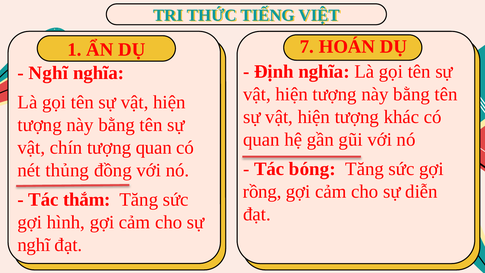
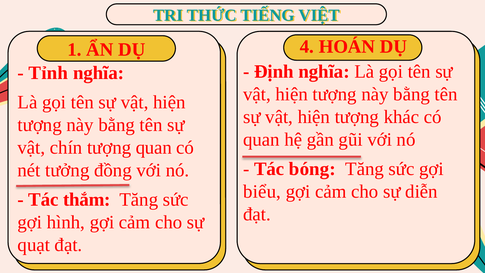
7: 7 -> 4 (307, 47)
Nghĩ: Nghĩ -> Tỉnh (48, 73)
thủng: thủng -> tưởng (67, 170)
rồng: rồng -> biểu (262, 192)
nghĩ: nghĩ -> quạt (34, 245)
